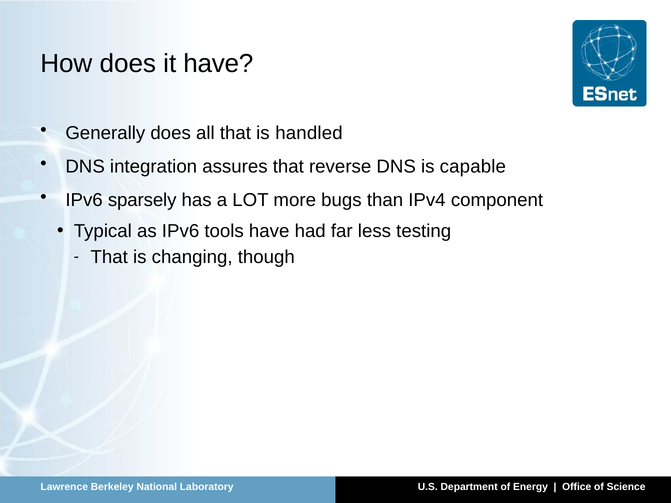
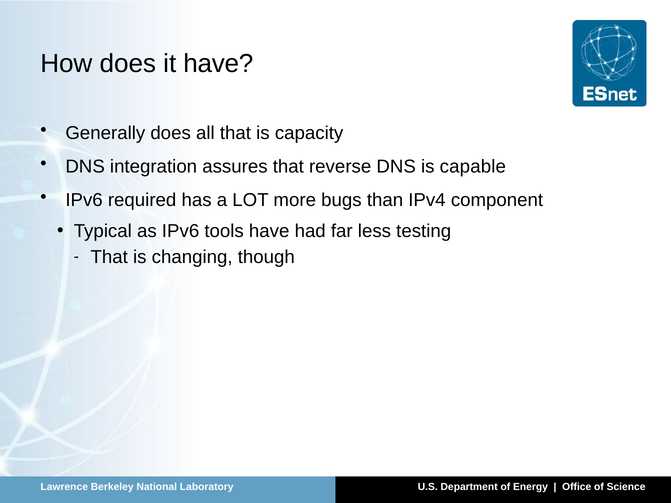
handled: handled -> capacity (309, 133)
sparsely: sparsely -> required (142, 200)
